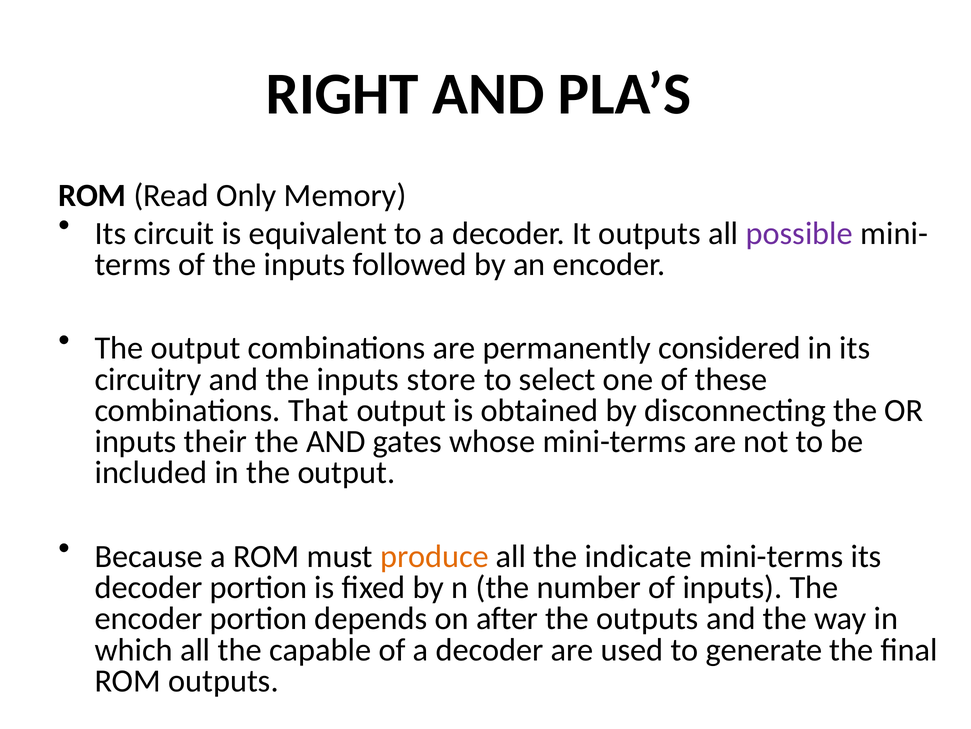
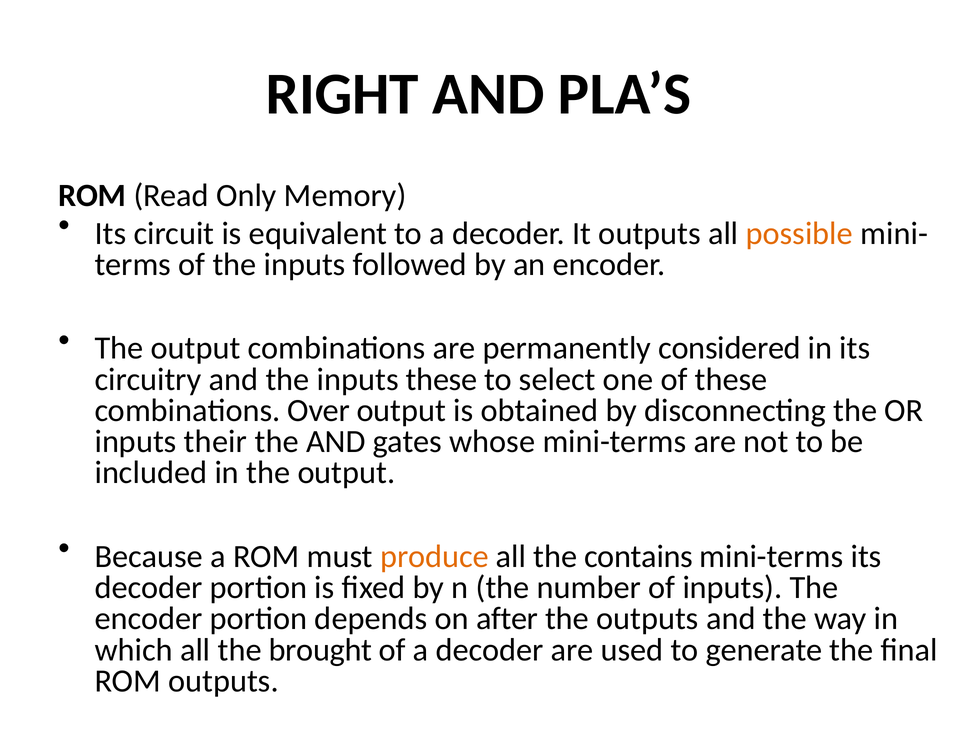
possible colour: purple -> orange (799, 233)
inputs store: store -> these (442, 379)
That: That -> Over (319, 410)
indicate: indicate -> contains (639, 556)
capable: capable -> brought (320, 649)
